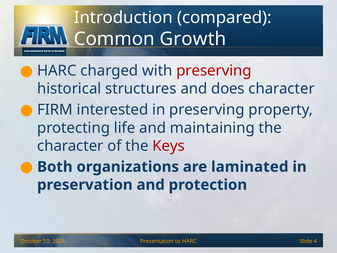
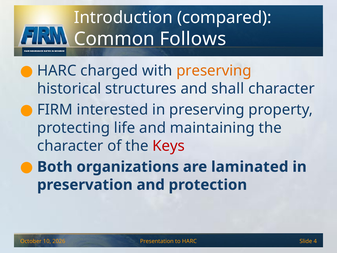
Growth: Growth -> Follows (193, 39)
preserving colour: red -> orange (214, 71)
does: does -> shall (228, 89)
